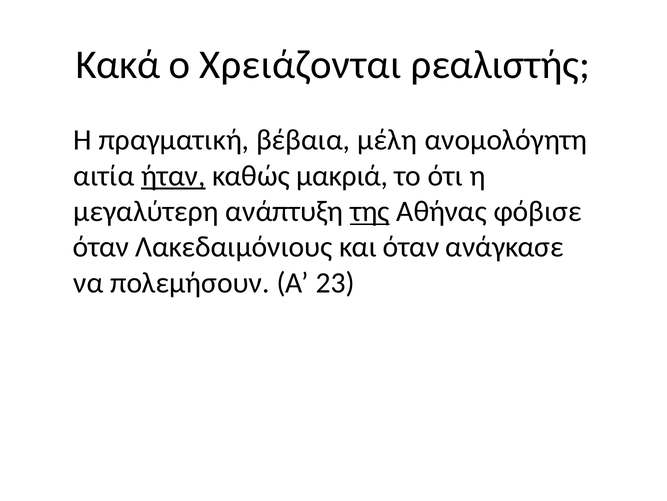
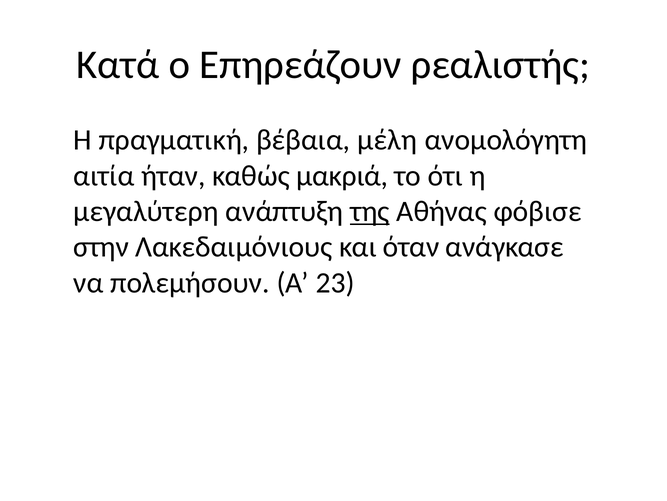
Κακά: Κακά -> Κατά (118, 65)
Χρειάζονται: Χρειάζονται -> Επηρεάζουν (300, 65)
ήταν underline: present -> none (173, 176)
όταν: όταν -> στην (101, 247)
